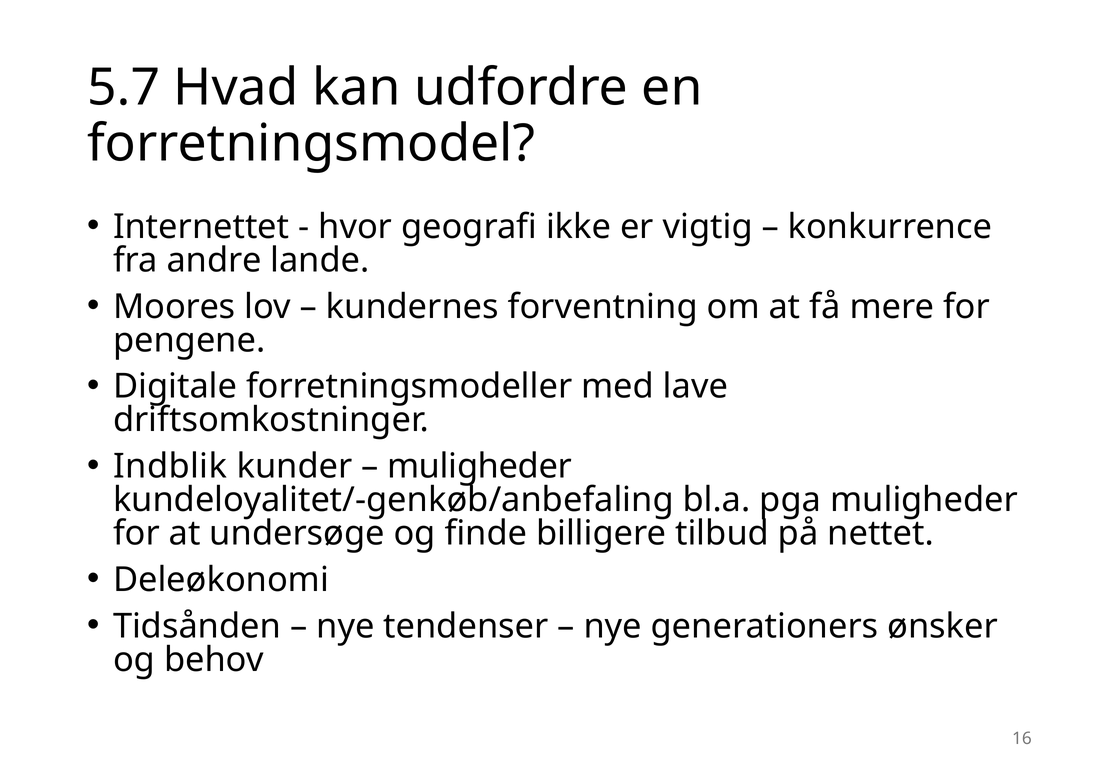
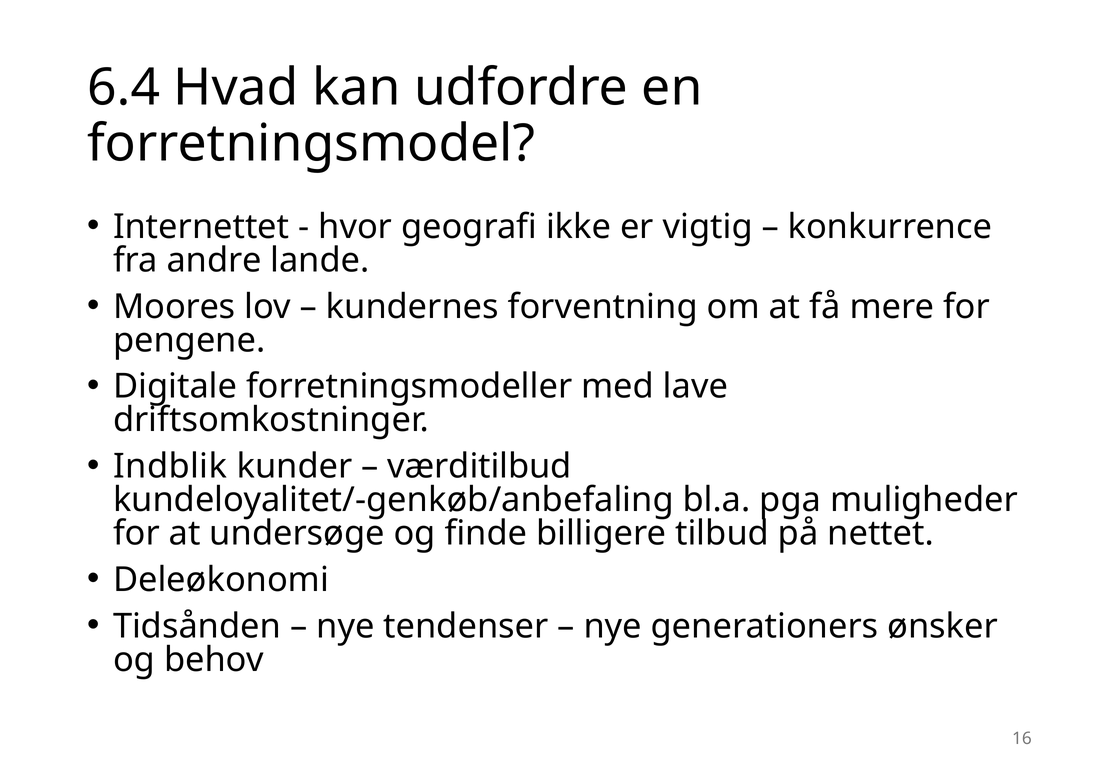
5.7: 5.7 -> 6.4 (124, 88)
muligheder: muligheder -> værditilbud (479, 466)
